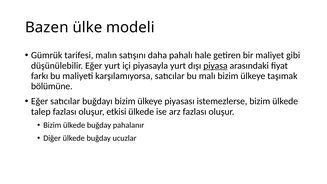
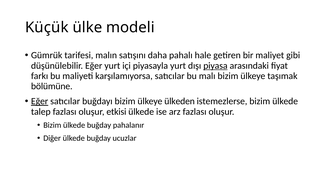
Bazen: Bazen -> Küçük (47, 27)
Eğer underline: none -> present (40, 101)
piyasası: piyasası -> ülkeden (180, 101)
